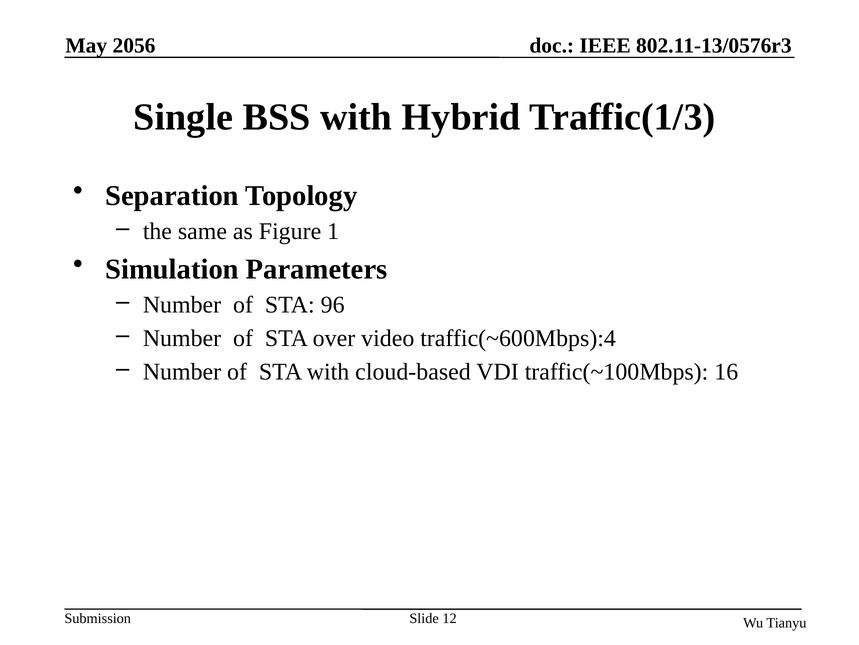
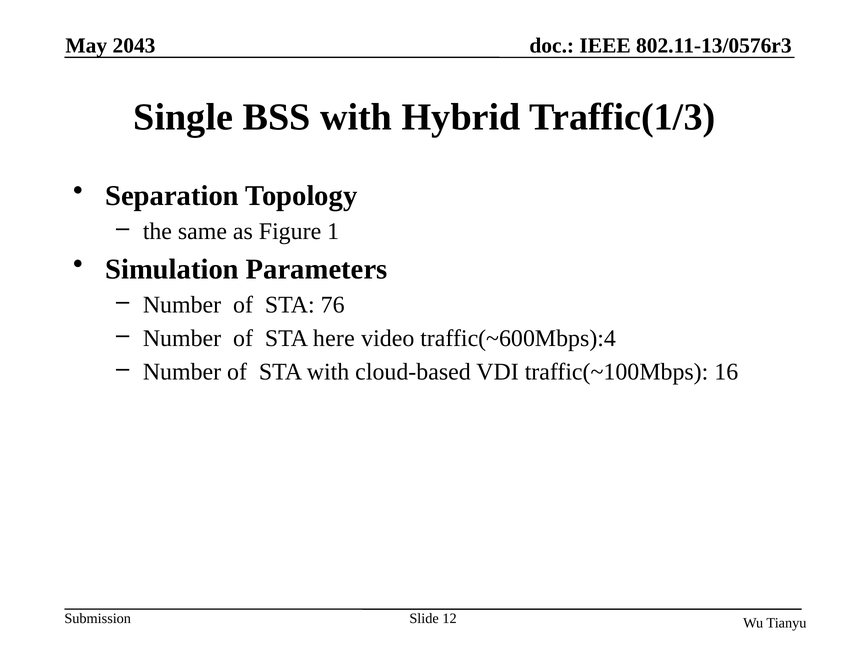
2056: 2056 -> 2043 (134, 46)
96: 96 -> 76 (333, 305)
over: over -> here (334, 338)
